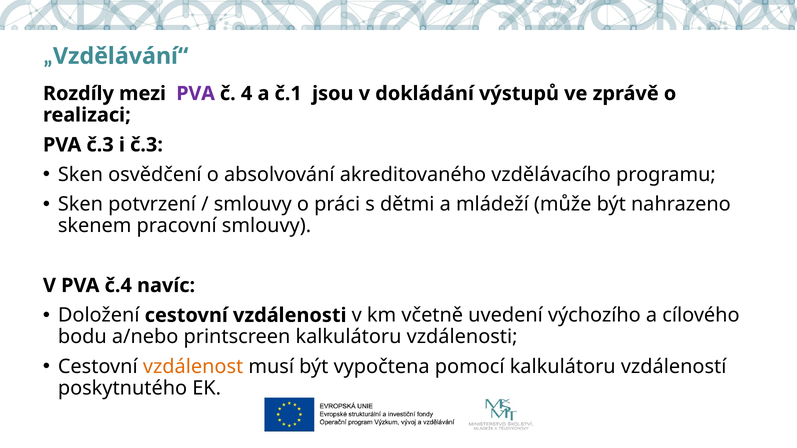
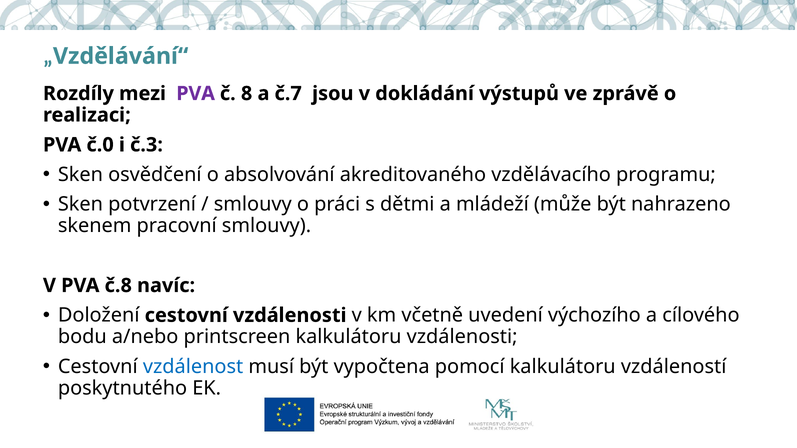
4: 4 -> 8 (247, 94)
č.1: č.1 -> č.7 (288, 94)
PVA č.3: č.3 -> č.0 (100, 145)
č.4: č.4 -> č.8 (118, 286)
vzdálenost colour: orange -> blue (193, 367)
